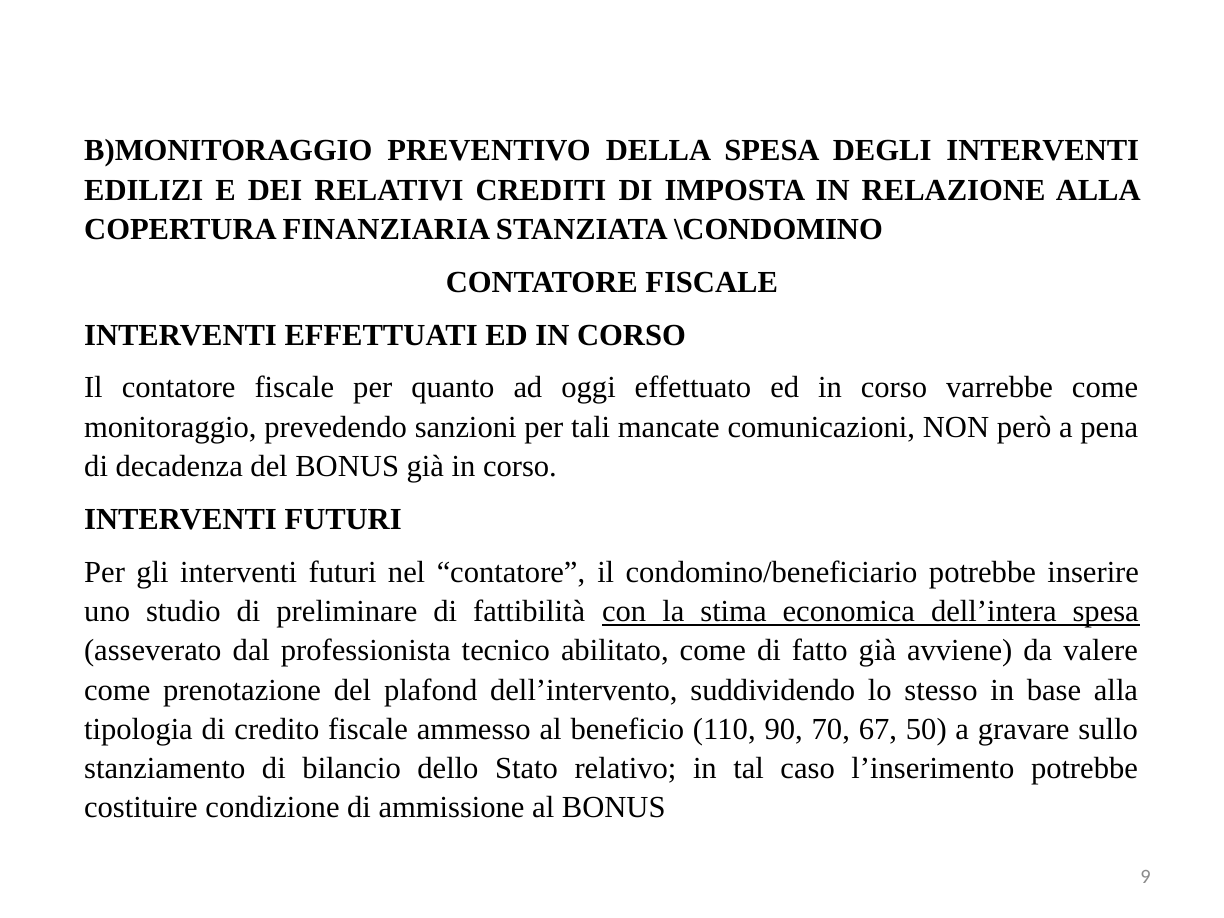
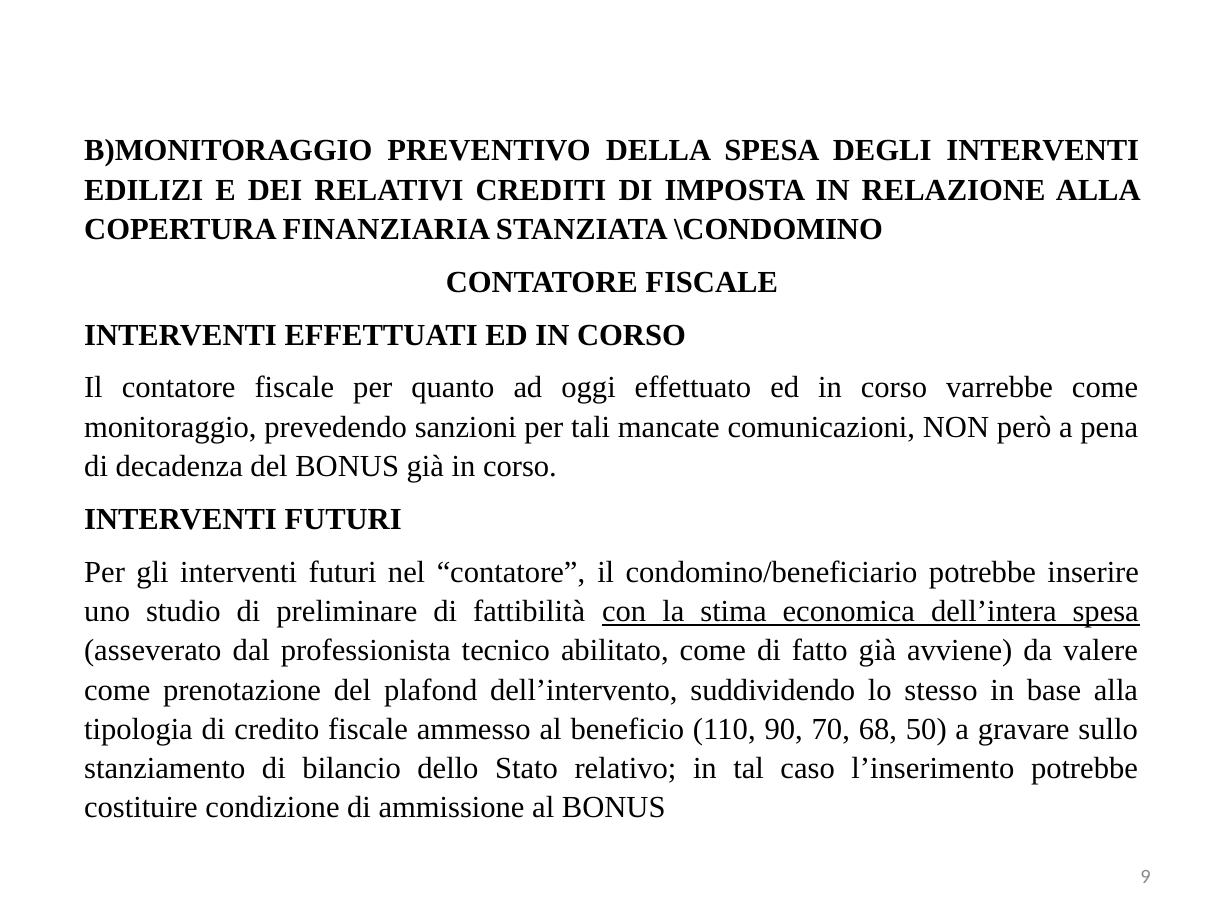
67: 67 -> 68 (878, 729)
